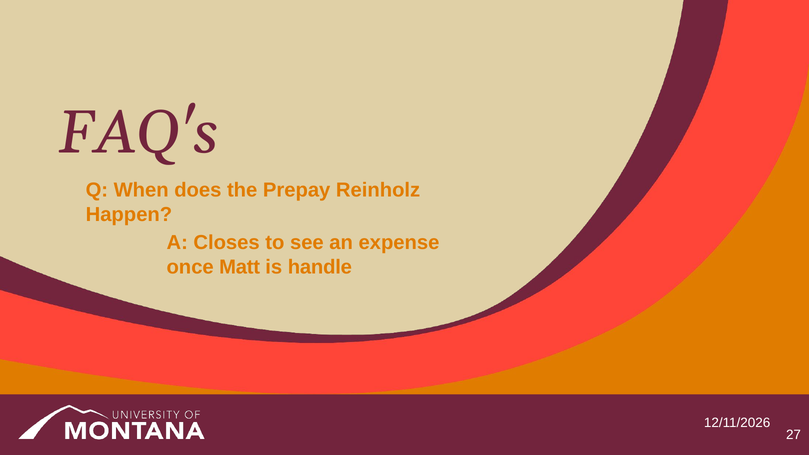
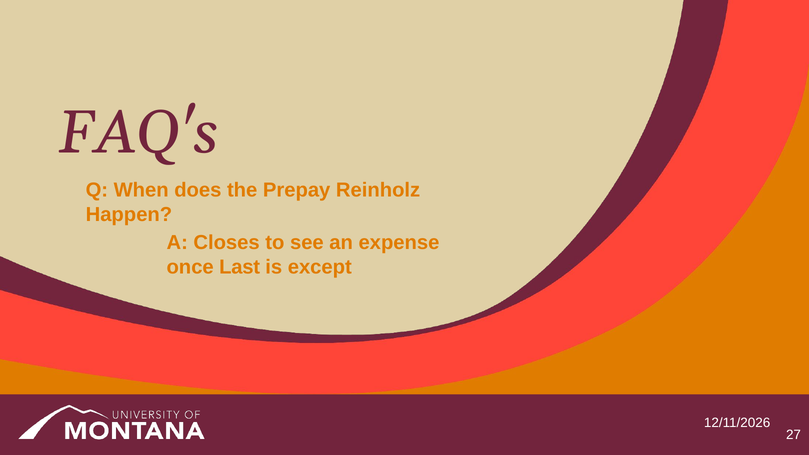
Matt: Matt -> Last (240, 267)
handle: handle -> except (320, 267)
